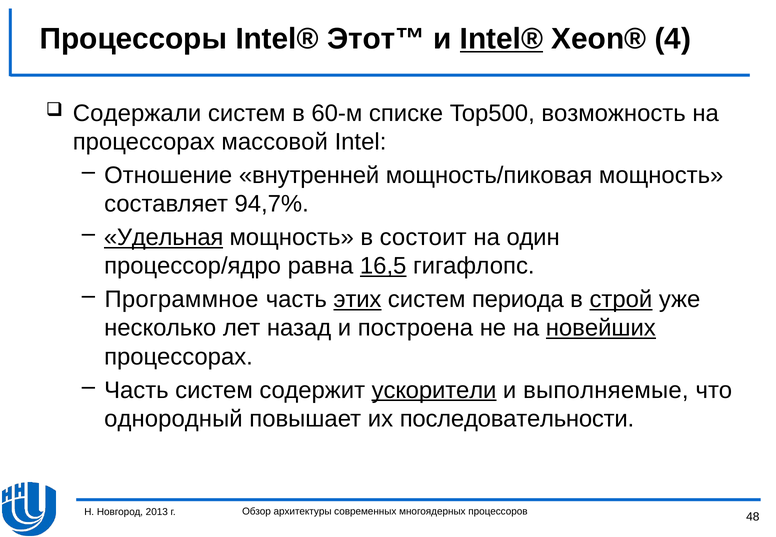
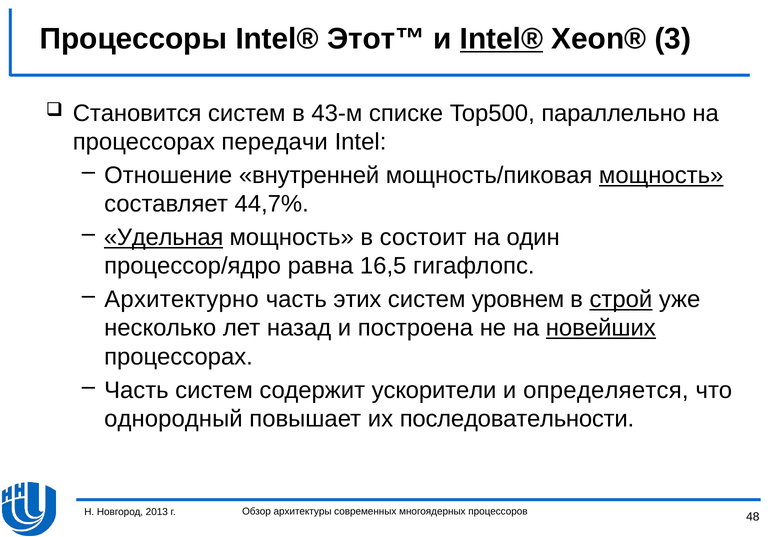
4: 4 -> 3 (673, 39)
Содержали: Содержали -> Становится (137, 113)
60-м: 60-м -> 43-м (337, 113)
возможность: возможность -> параллельно (614, 113)
массовой: массовой -> передачи (275, 142)
мощность underline: none -> present (661, 175)
94,7%: 94,7% -> 44,7% (272, 204)
16,5 underline: present -> none (383, 266)
Программное: Программное -> Архитектурно (182, 300)
этих underline: present -> none (357, 300)
периода: периода -> уровнем (518, 300)
ускорители underline: present -> none (434, 390)
выполняемые: выполняемые -> определяется (606, 390)
